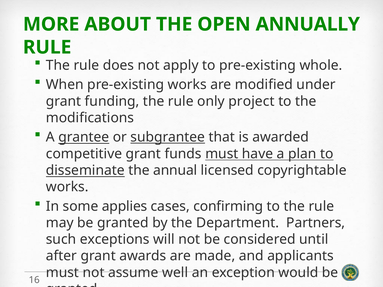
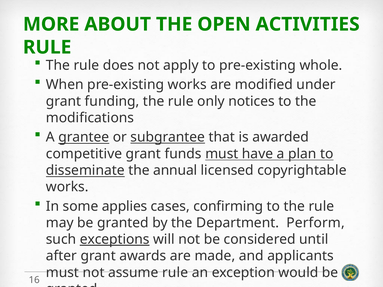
ANNUALLY: ANNUALLY -> ACTIVITIES (308, 24)
project: project -> notices (252, 101)
Partners: Partners -> Perform (316, 223)
exceptions underline: none -> present (115, 240)
assume well: well -> rule (175, 273)
